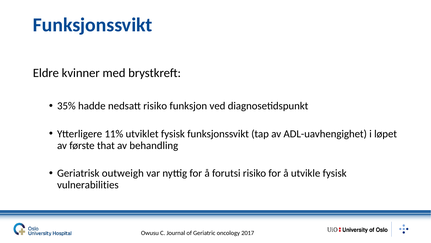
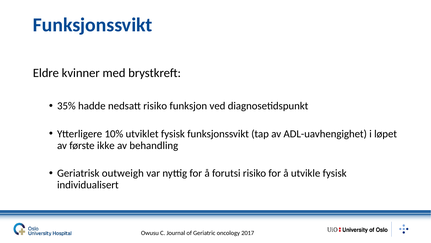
11%: 11% -> 10% (114, 133)
that: that -> ikke (106, 145)
vulnerabilities: vulnerabilities -> individualisert (88, 184)
